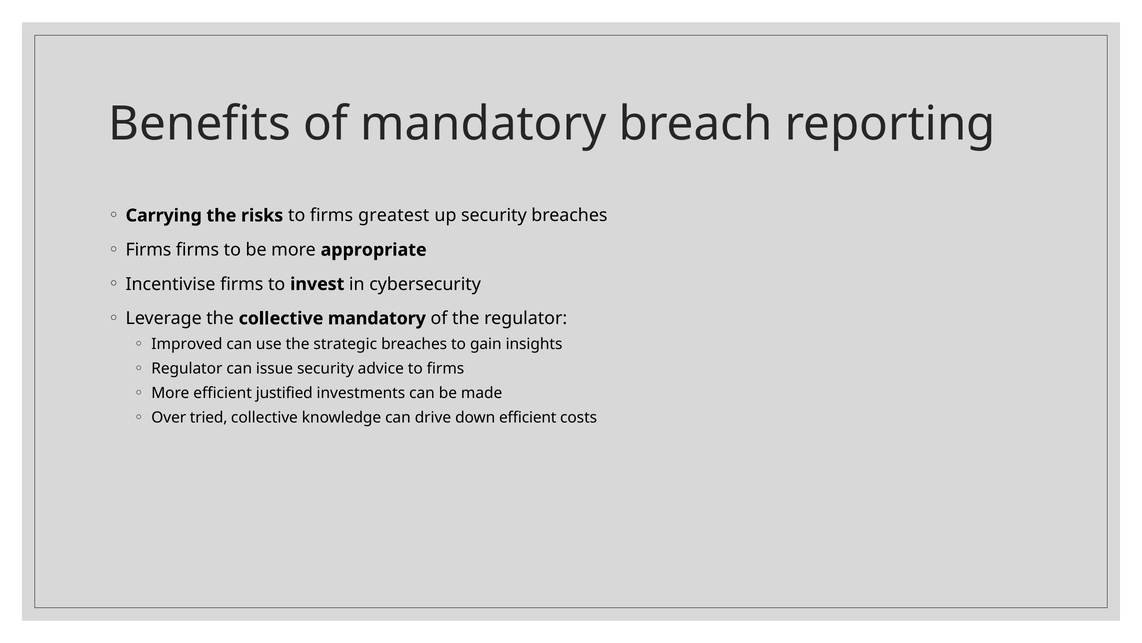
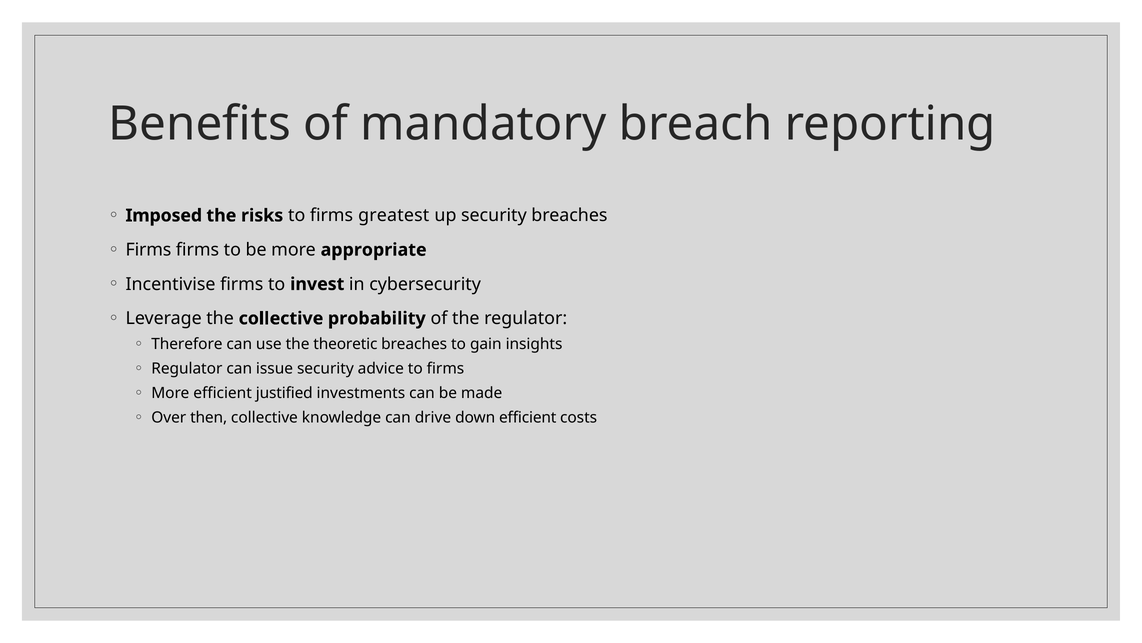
Carrying: Carrying -> Imposed (164, 215)
collective mandatory: mandatory -> probability (377, 318)
Improved: Improved -> Therefore (187, 344)
strategic: strategic -> theoretic (345, 344)
tried: tried -> then (209, 417)
